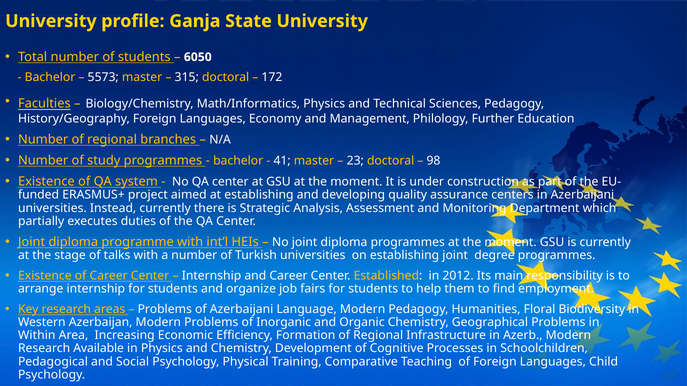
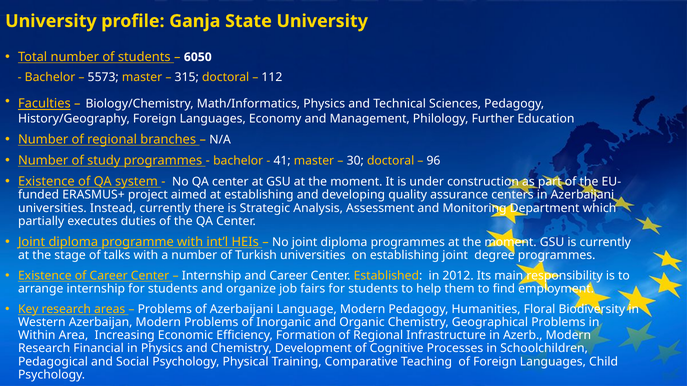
172: 172 -> 112 (272, 78)
23: 23 -> 30 (355, 161)
98: 98 -> 96 (433, 161)
Available: Available -> Financial (99, 349)
